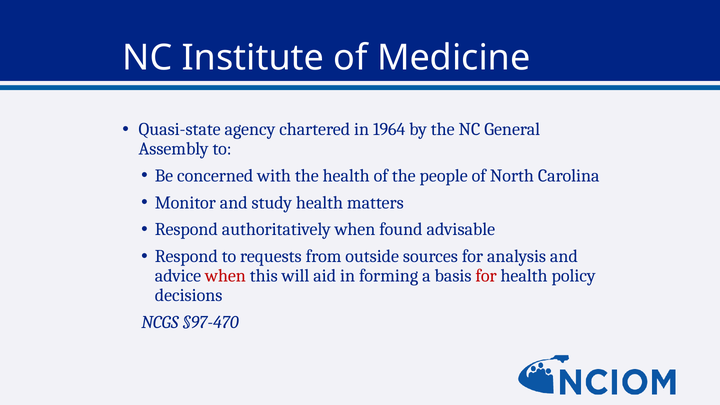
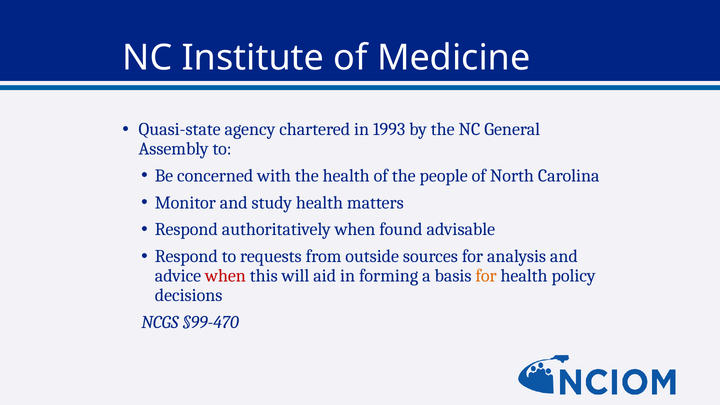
1964: 1964 -> 1993 (389, 129)
for colour: red -> orange (486, 276)
§97-470: §97-470 -> §99-470 (211, 322)
